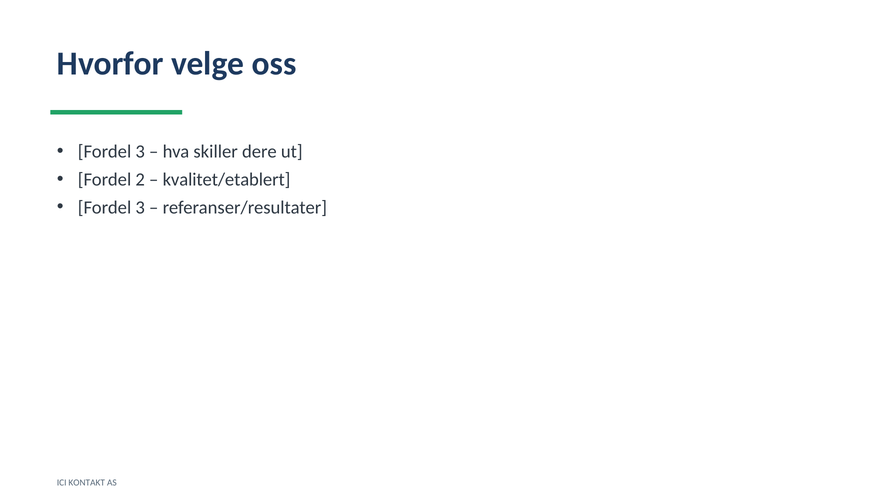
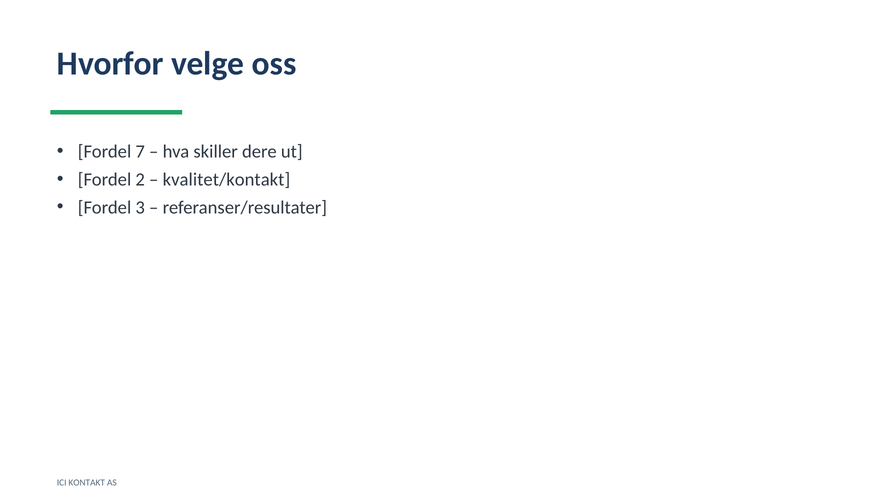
3: 3 -> 7 (140, 151)
kvalitet/etablert: kvalitet/etablert -> kvalitet/kontakt (226, 179)
